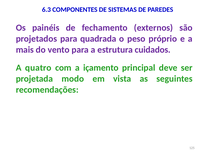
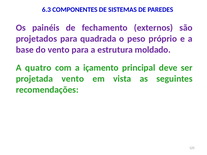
mais: mais -> base (25, 50)
cuidados: cuidados -> moldado (153, 50)
projetada modo: modo -> vento (73, 79)
